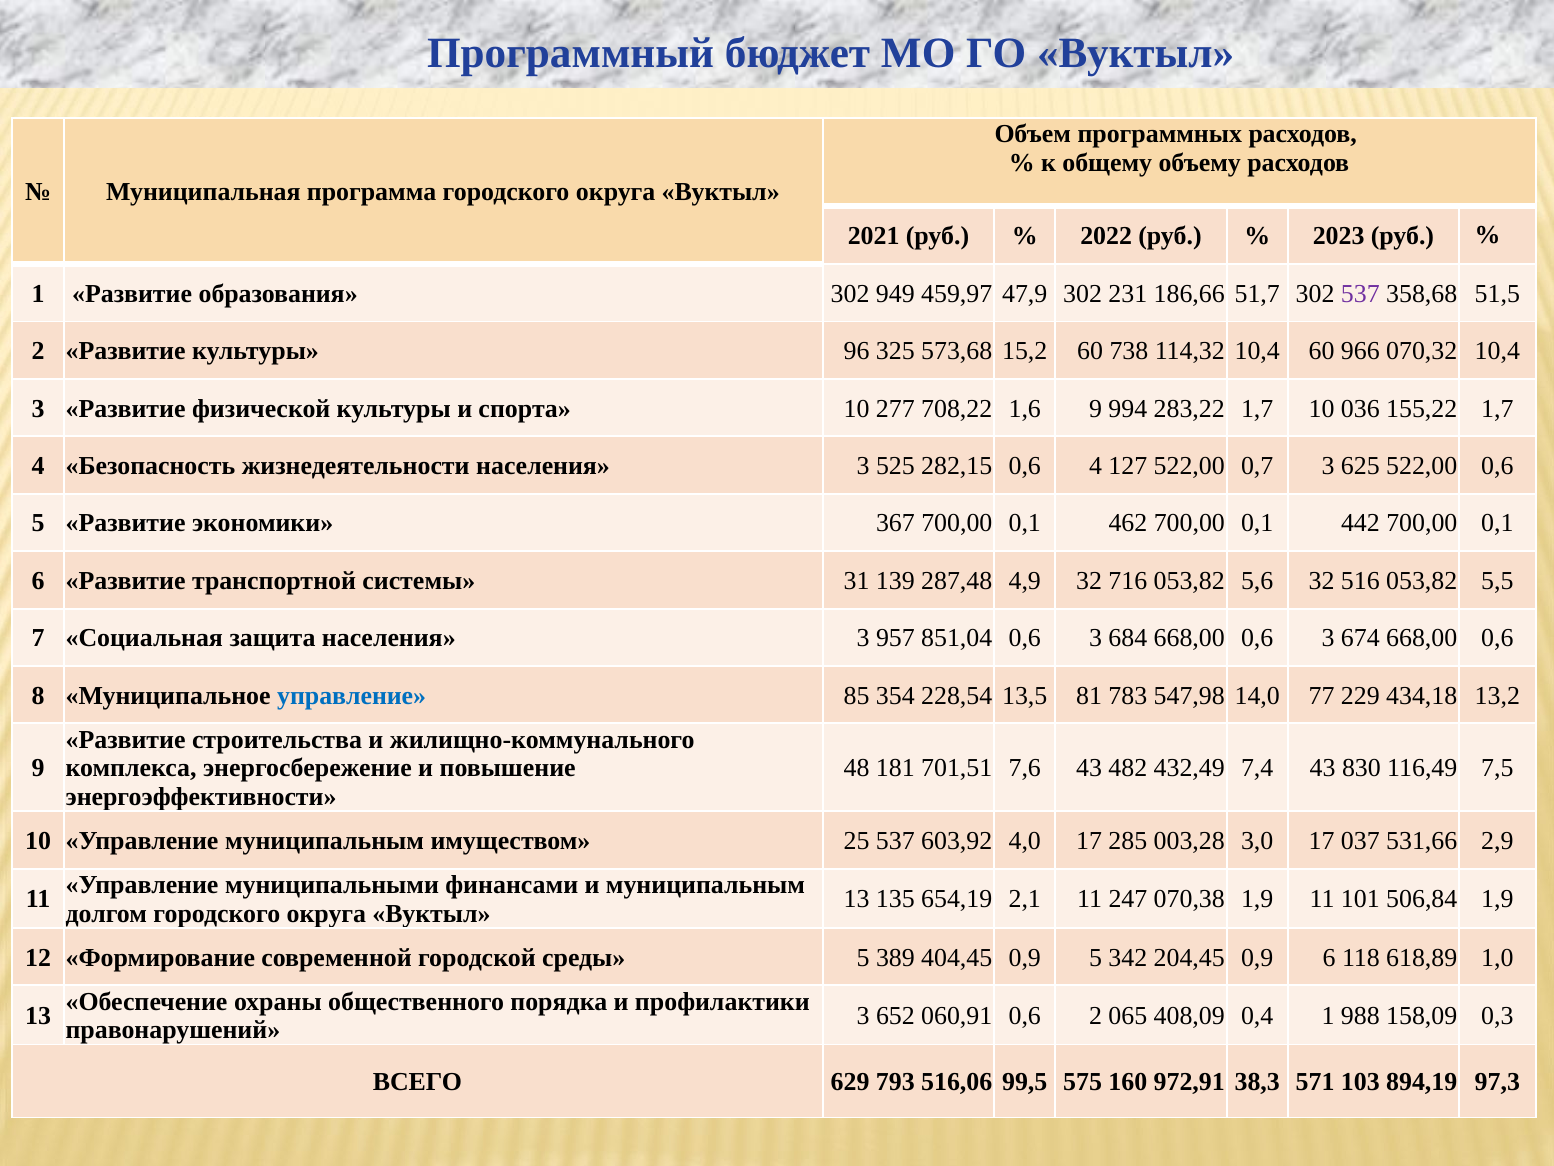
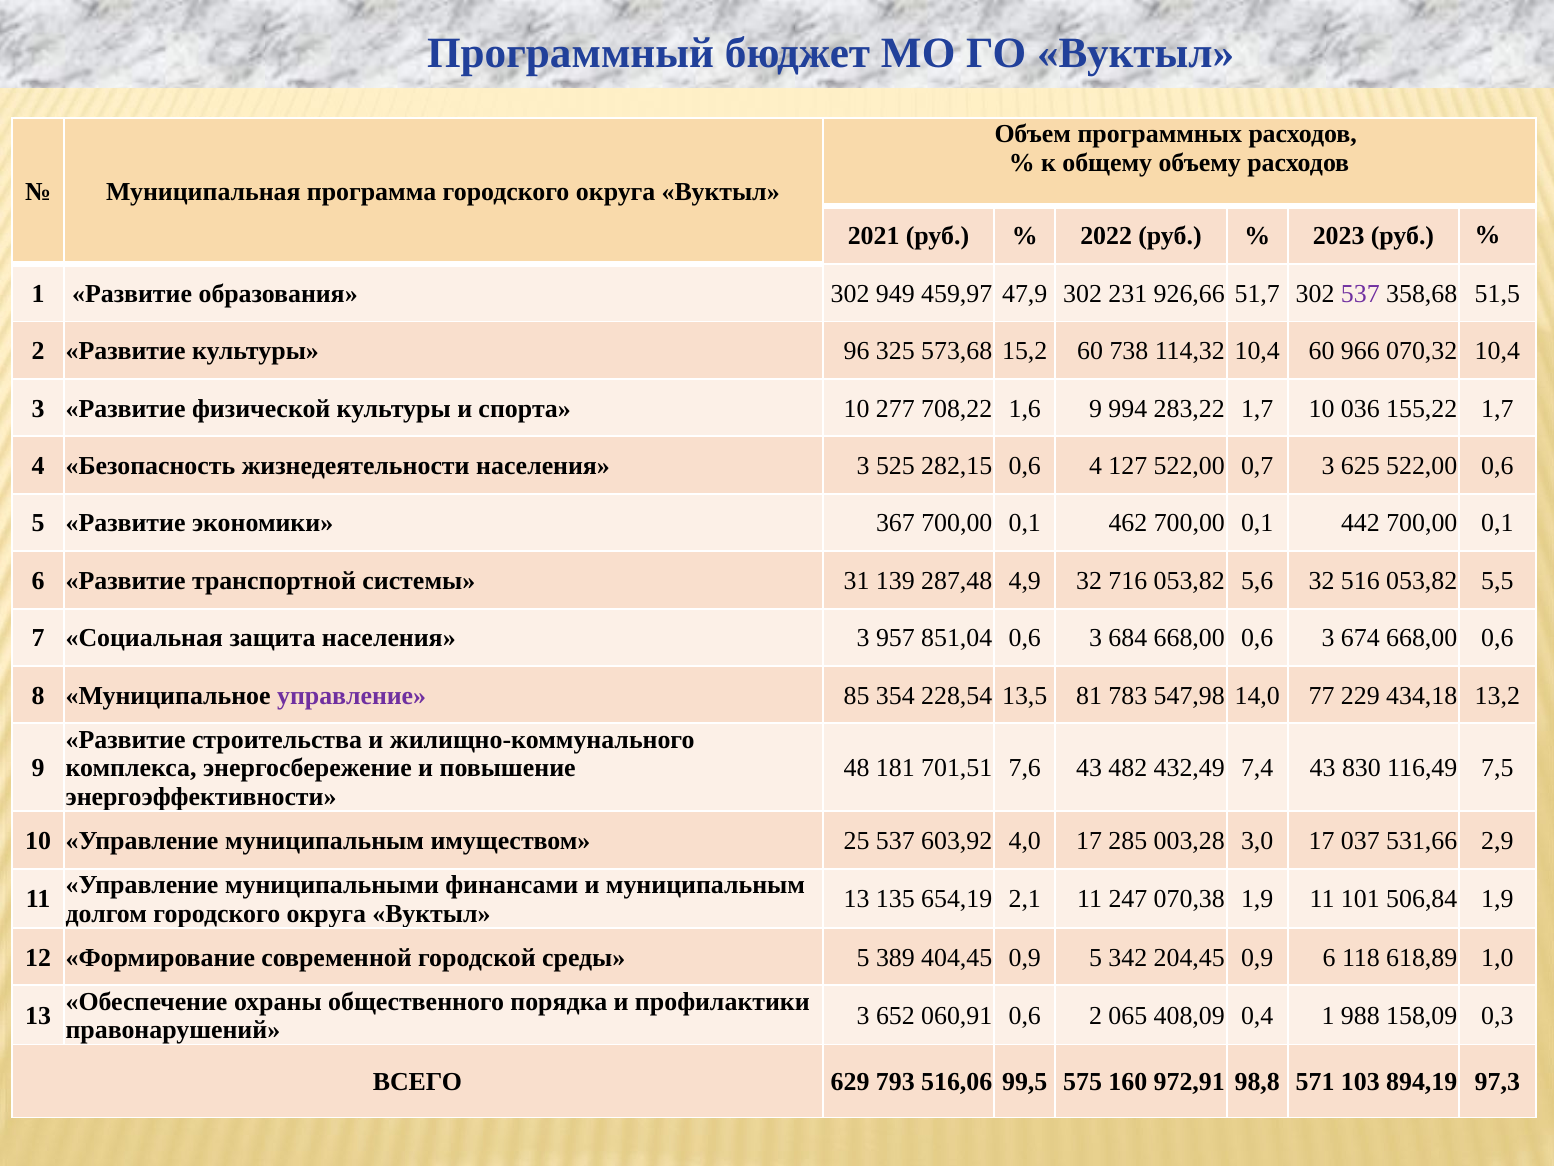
186,66: 186,66 -> 926,66 (1189, 294)
управление colour: blue -> purple (352, 695)
38,3: 38,3 -> 98,8 (1257, 1081)
